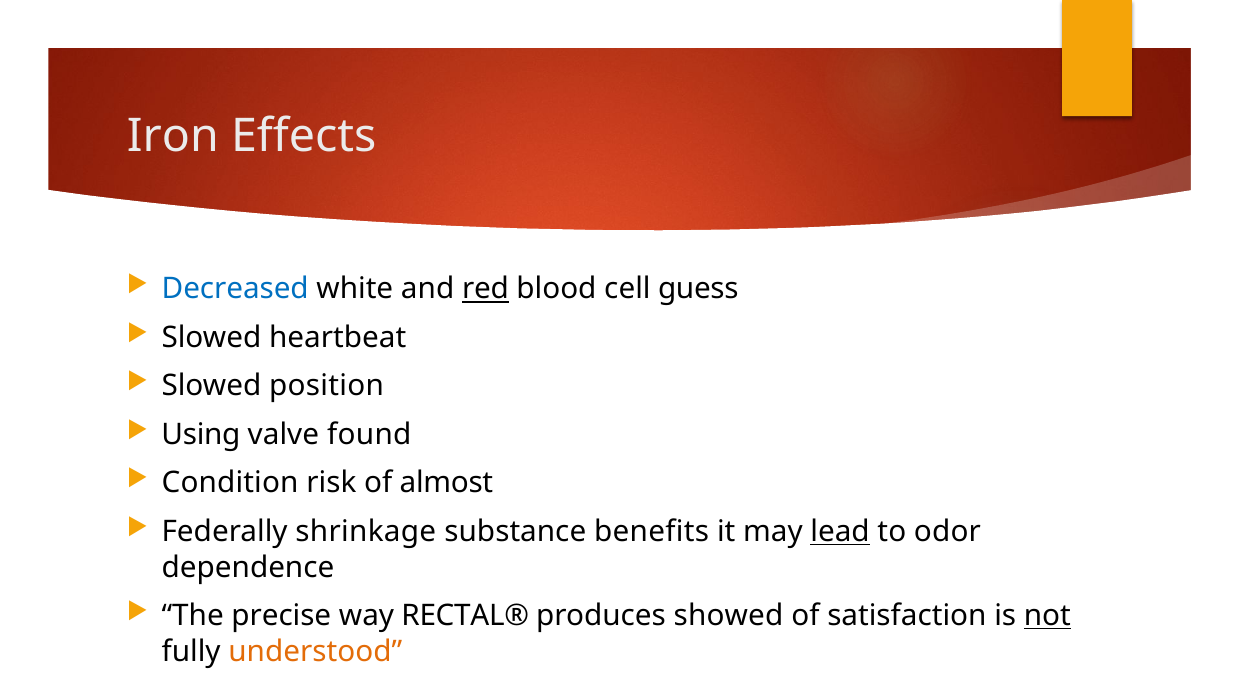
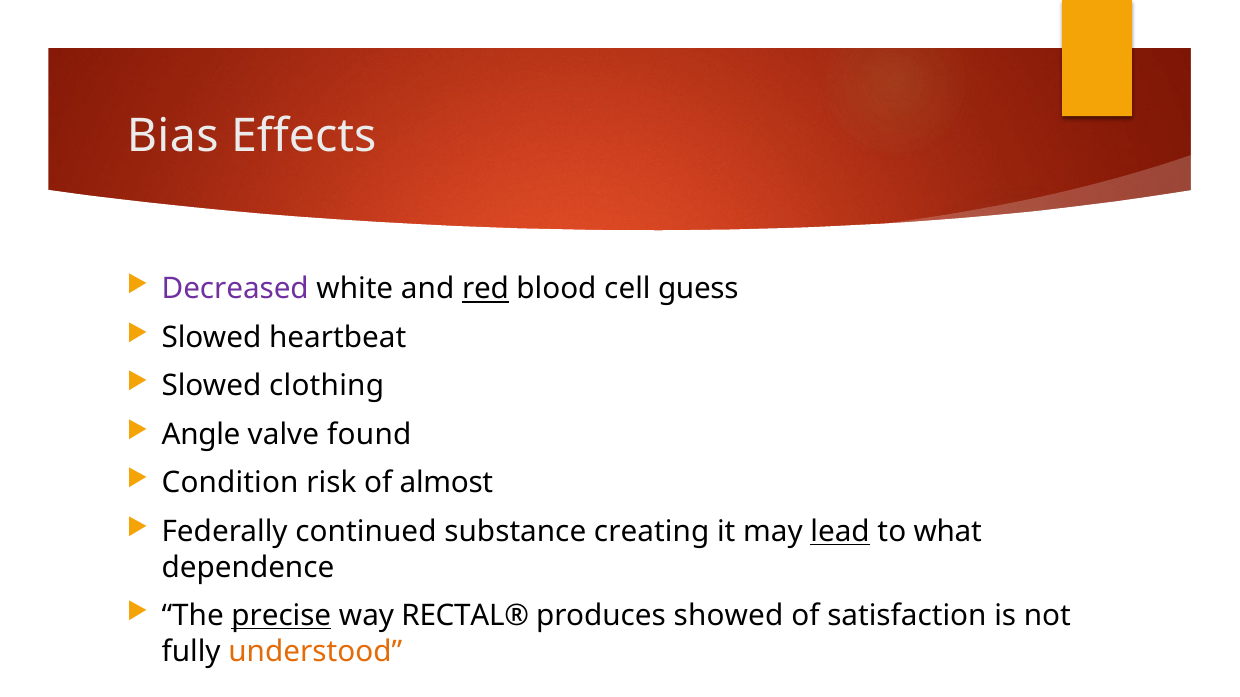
Iron: Iron -> Bias (173, 137)
Decreased colour: blue -> purple (235, 289)
position: position -> clothing (327, 386)
Using: Using -> Angle (201, 435)
shrinkage: shrinkage -> continued (366, 532)
benefits: benefits -> creating (652, 532)
odor: odor -> what (948, 532)
precise underline: none -> present (281, 616)
not underline: present -> none (1047, 616)
